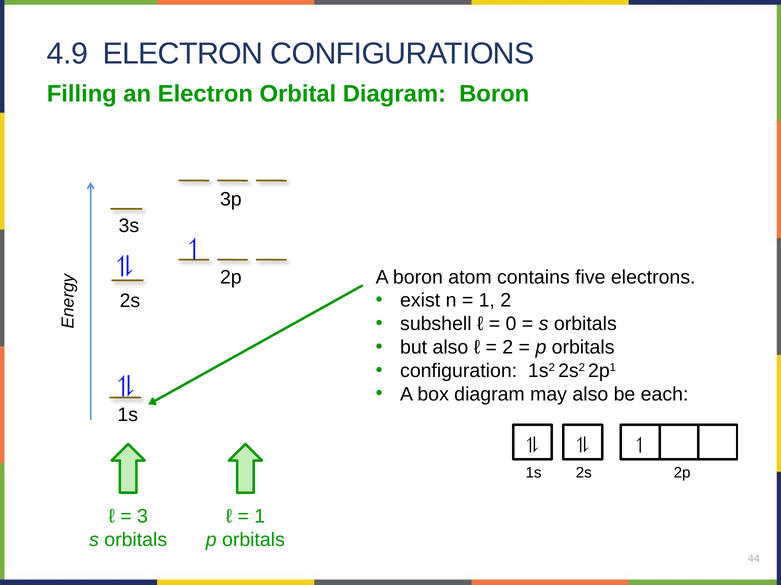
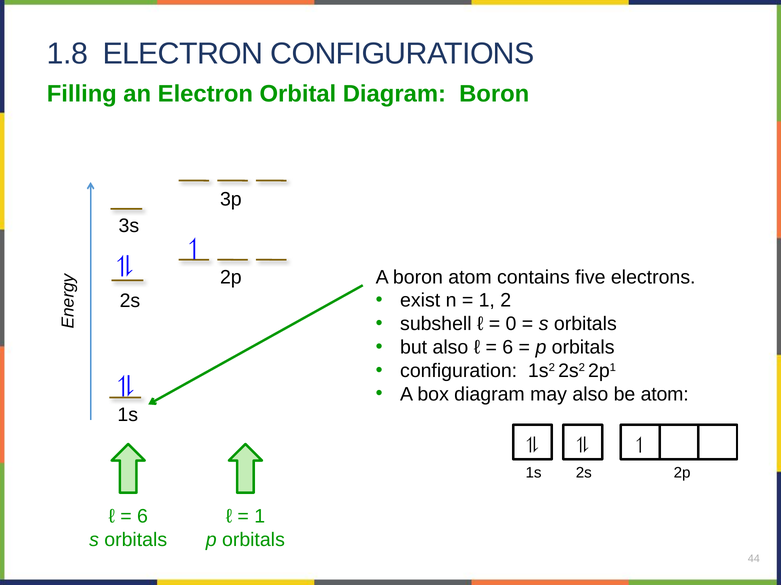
4.9: 4.9 -> 1.8 (67, 54)
2: 2 -> 6 (508, 348)
be each: each -> atom (665, 395)
3: 3 -> 6 (143, 517)
